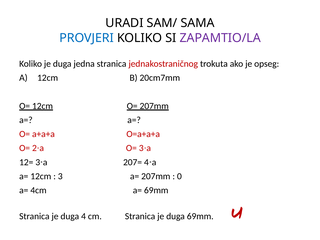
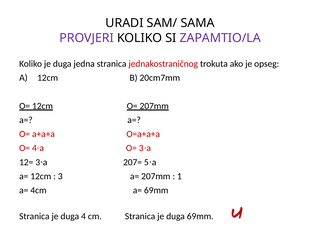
PROVJERI colour: blue -> purple (87, 38)
O= 2: 2 -> 4 (34, 148)
207= 4: 4 -> 5 (146, 162)
0: 0 -> 1 (179, 176)
